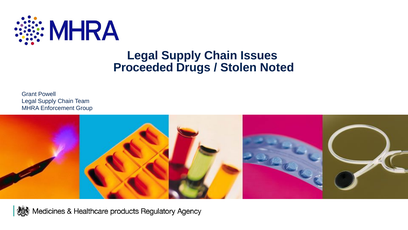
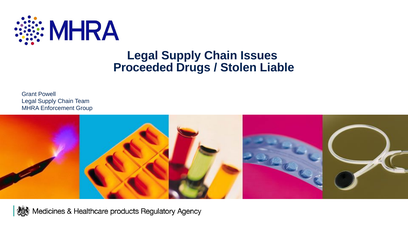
Noted: Noted -> Liable (277, 68)
